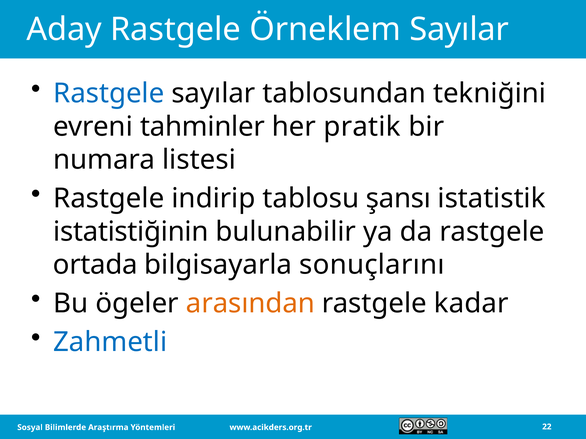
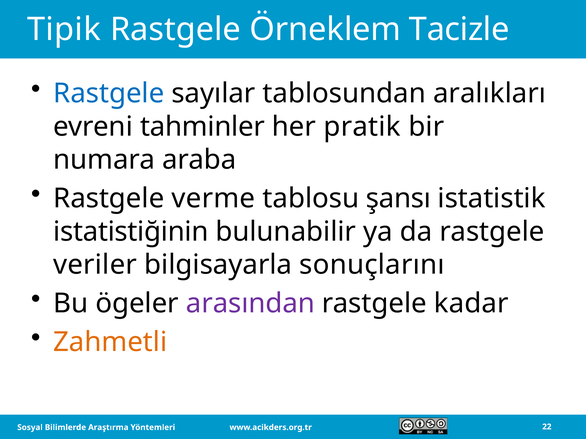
Aday: Aday -> Tipik (64, 29)
Örneklem Sayılar: Sayılar -> Tacizle (459, 29)
tekniğini: tekniğini -> aralıkları (490, 94)
listesi: listesi -> araba (199, 160)
indirip: indirip -> verme (213, 199)
ortada: ortada -> veriler (95, 265)
arasından colour: orange -> purple (250, 304)
Zahmetli colour: blue -> orange (110, 343)
